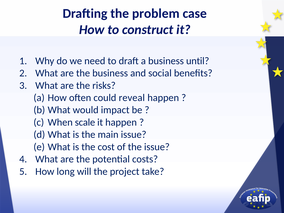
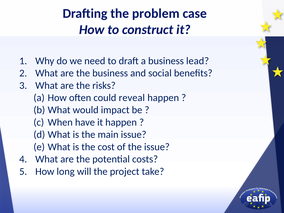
until: until -> lead (198, 61)
scale: scale -> have (85, 122)
